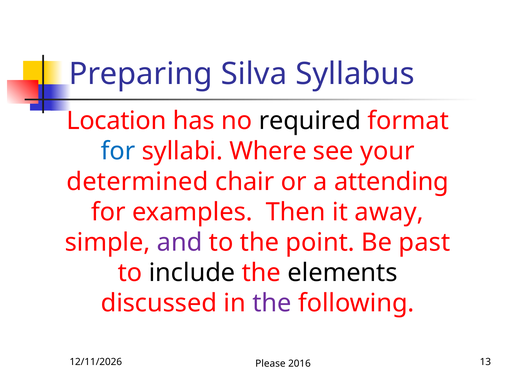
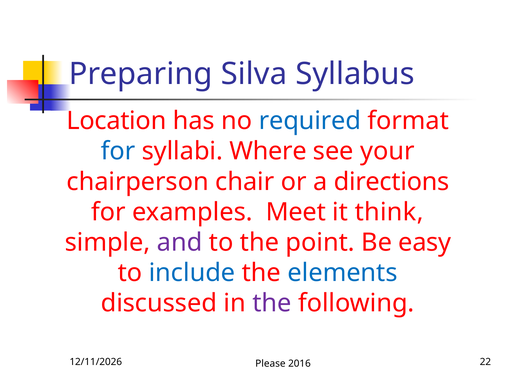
required colour: black -> blue (310, 121)
determined: determined -> chairperson (138, 182)
attending: attending -> directions (392, 182)
Then: Then -> Meet (296, 212)
away: away -> think (389, 212)
past: past -> easy (425, 243)
include colour: black -> blue (192, 273)
elements colour: black -> blue (343, 273)
13: 13 -> 22 (485, 362)
